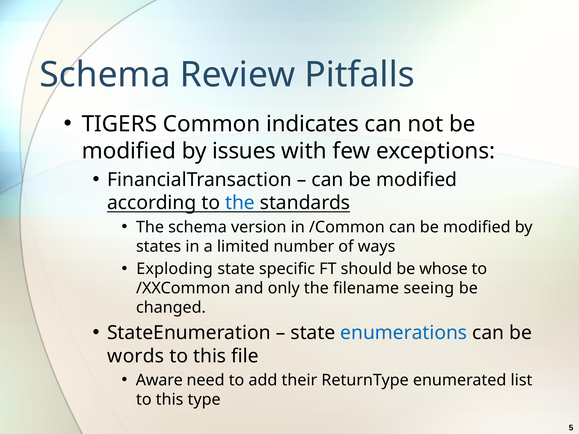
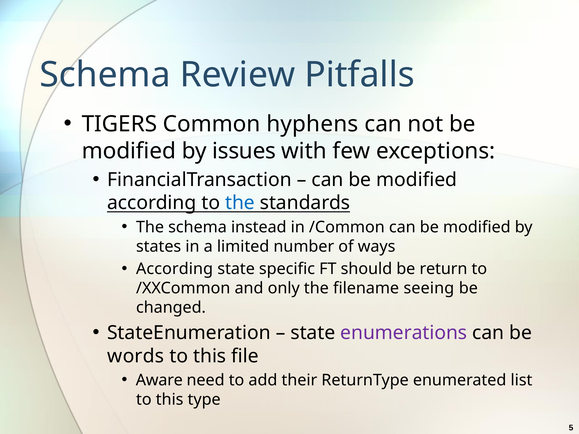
indicates: indicates -> hyphens (312, 124)
version: version -> instead (259, 227)
Exploding: Exploding -> According (175, 269)
whose: whose -> return (443, 269)
enumerations colour: blue -> purple (404, 333)
